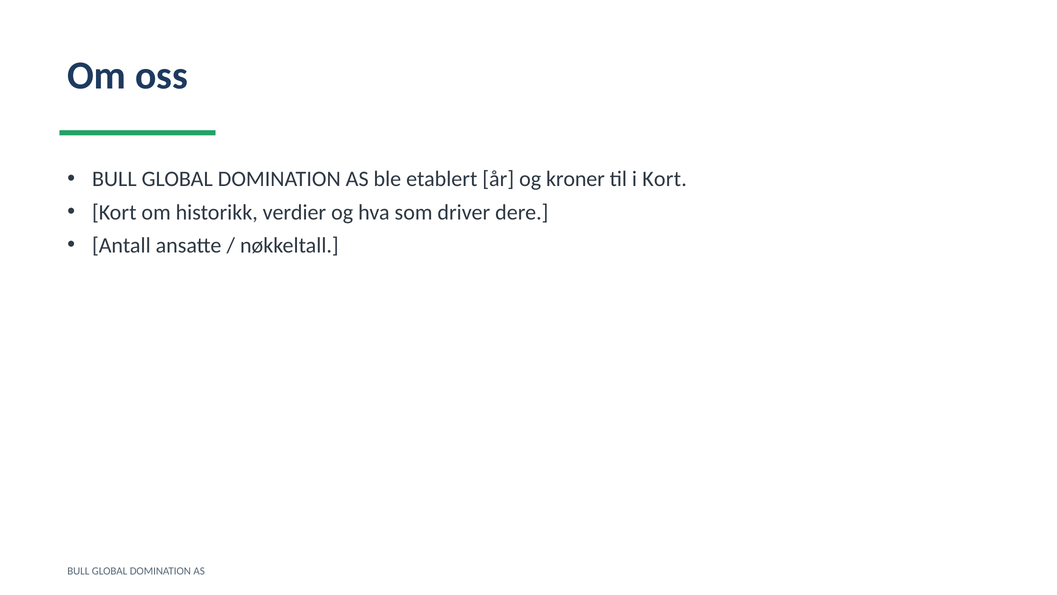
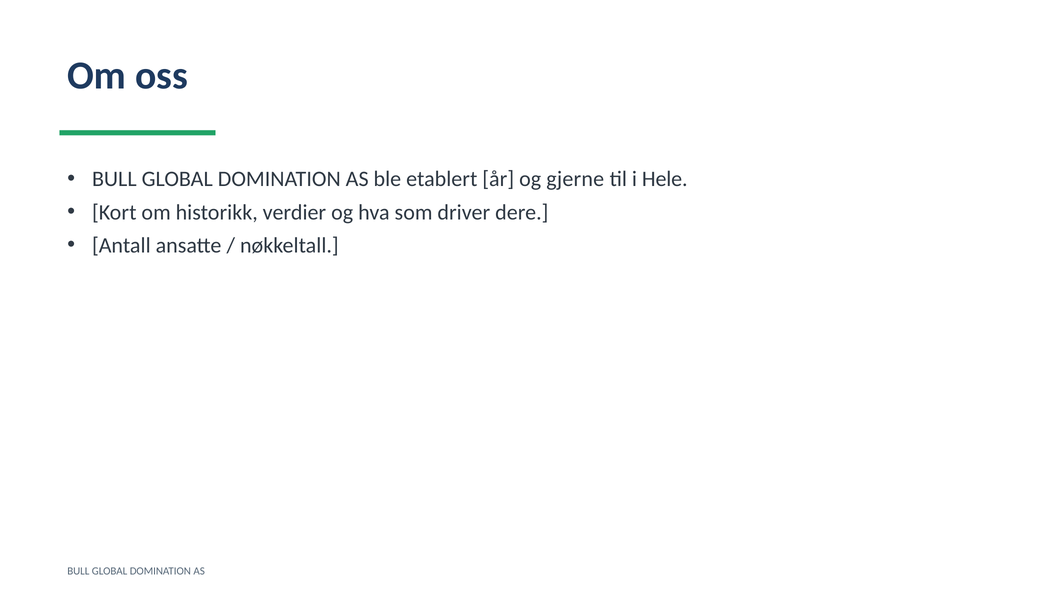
kroner: kroner -> gjerne (575, 179)
i Kort: Kort -> Hele (665, 179)
